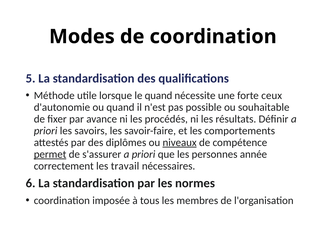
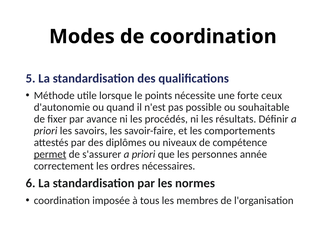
le quand: quand -> points (158, 95)
niveaux underline: present -> none (180, 142)
travail: travail -> ordres (125, 166)
